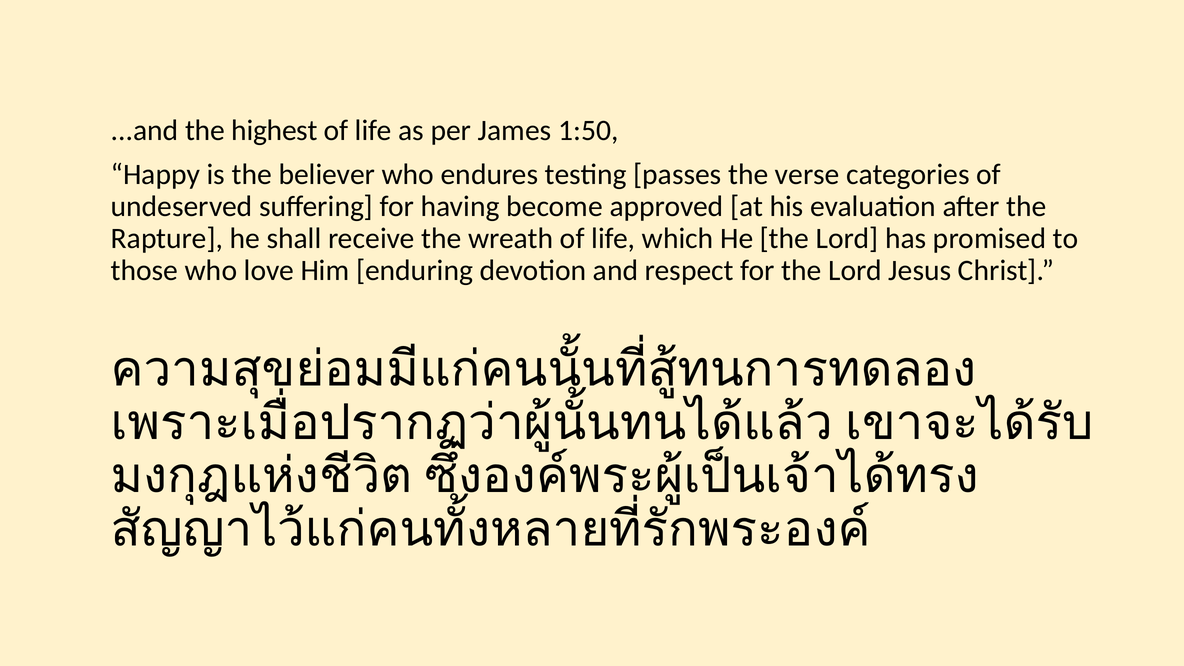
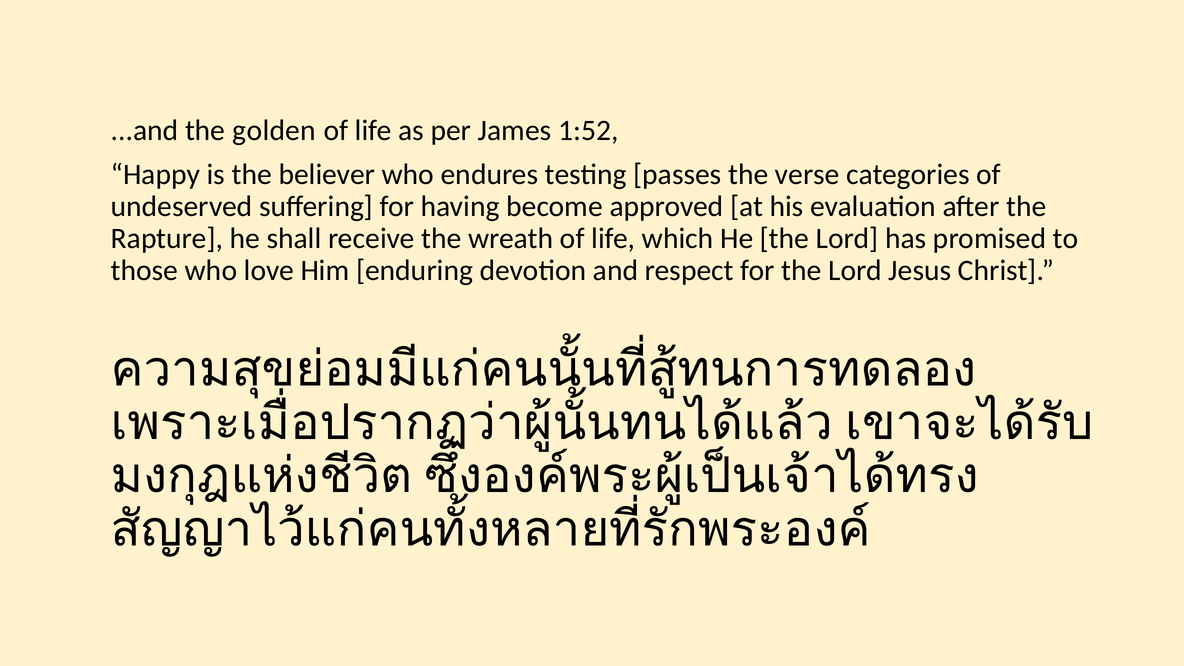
highest: highest -> golden (274, 130)
1:50: 1:50 -> 1:52 (588, 130)
